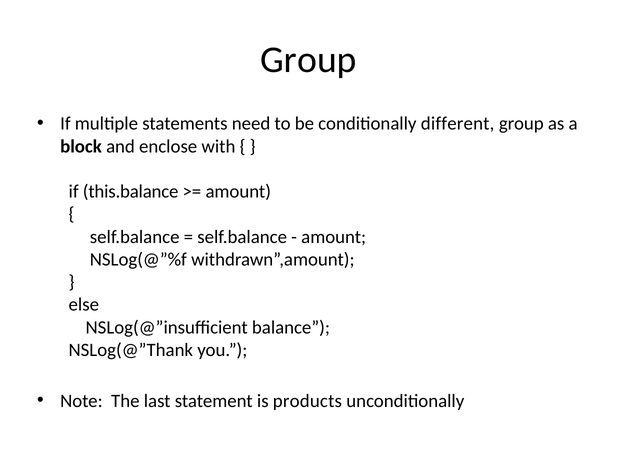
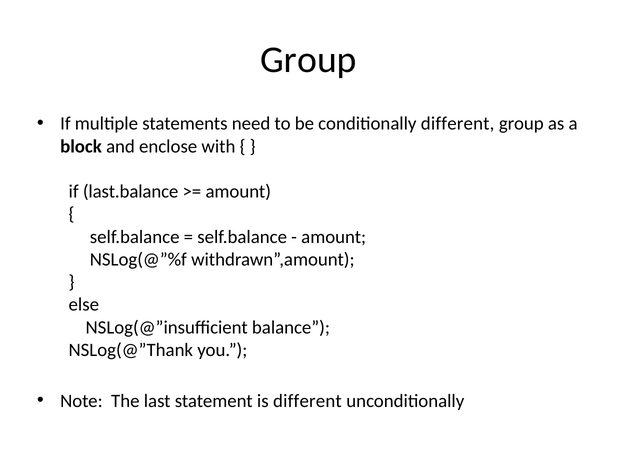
this.balance: this.balance -> last.balance (131, 192)
is products: products -> different (307, 401)
